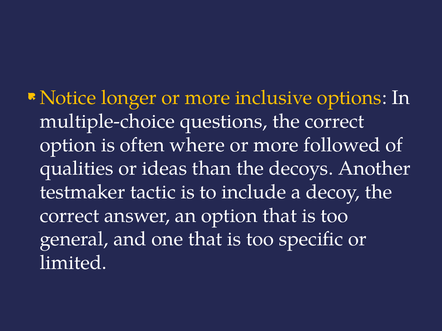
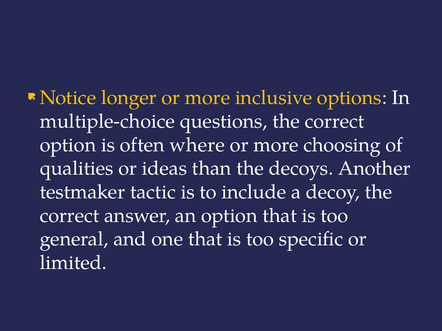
followed: followed -> choosing (342, 145)
